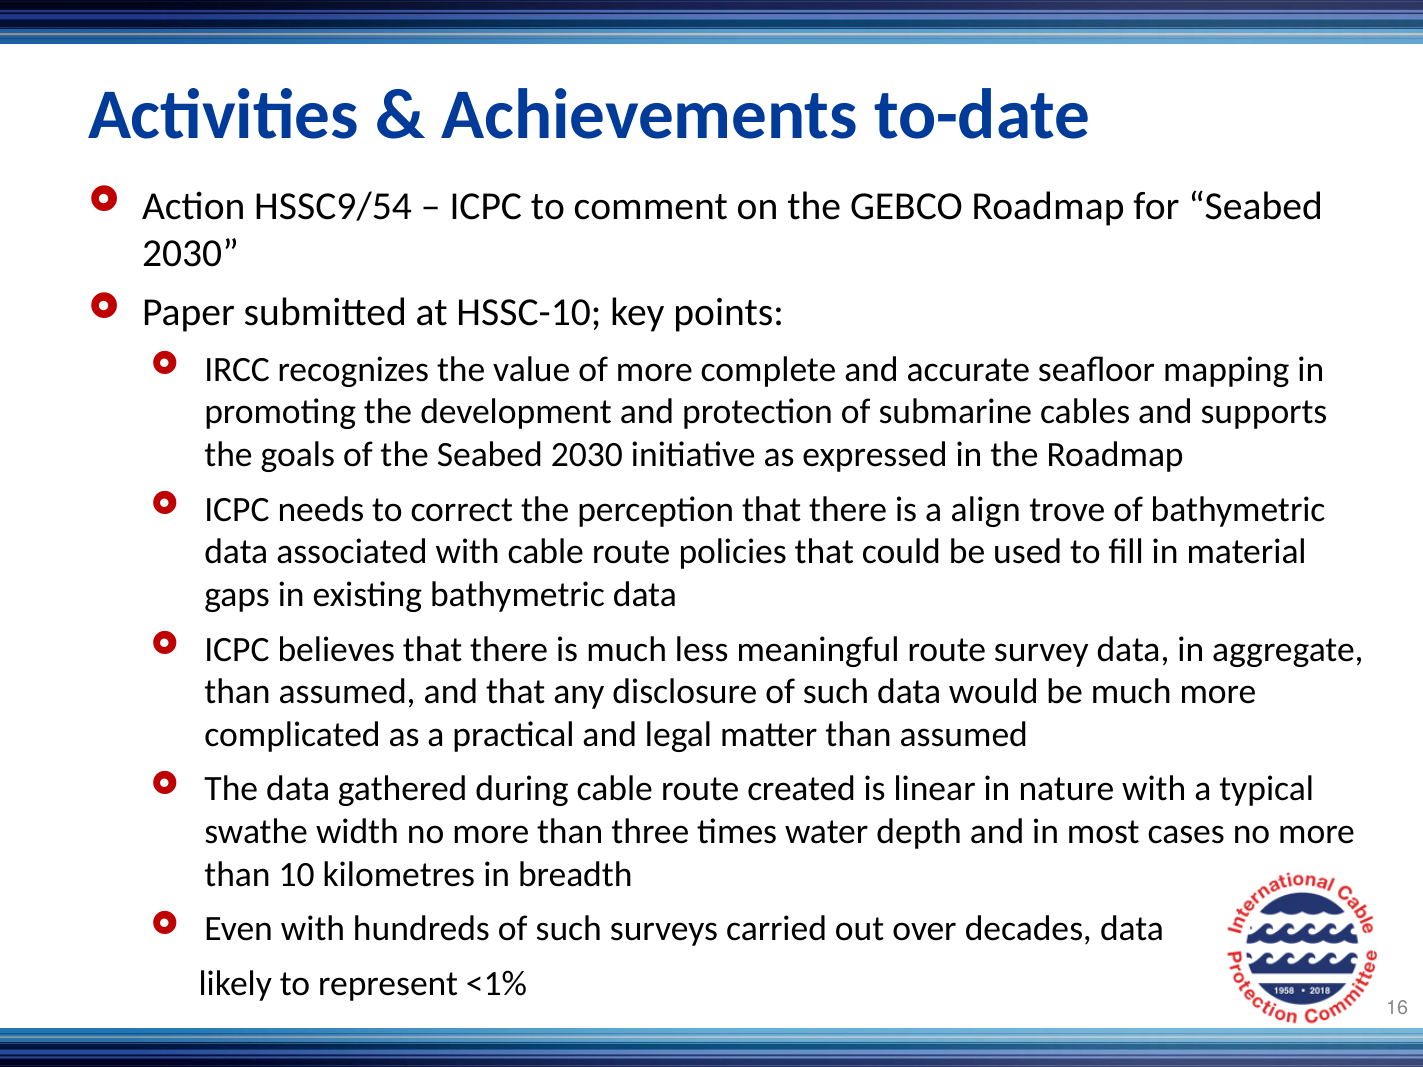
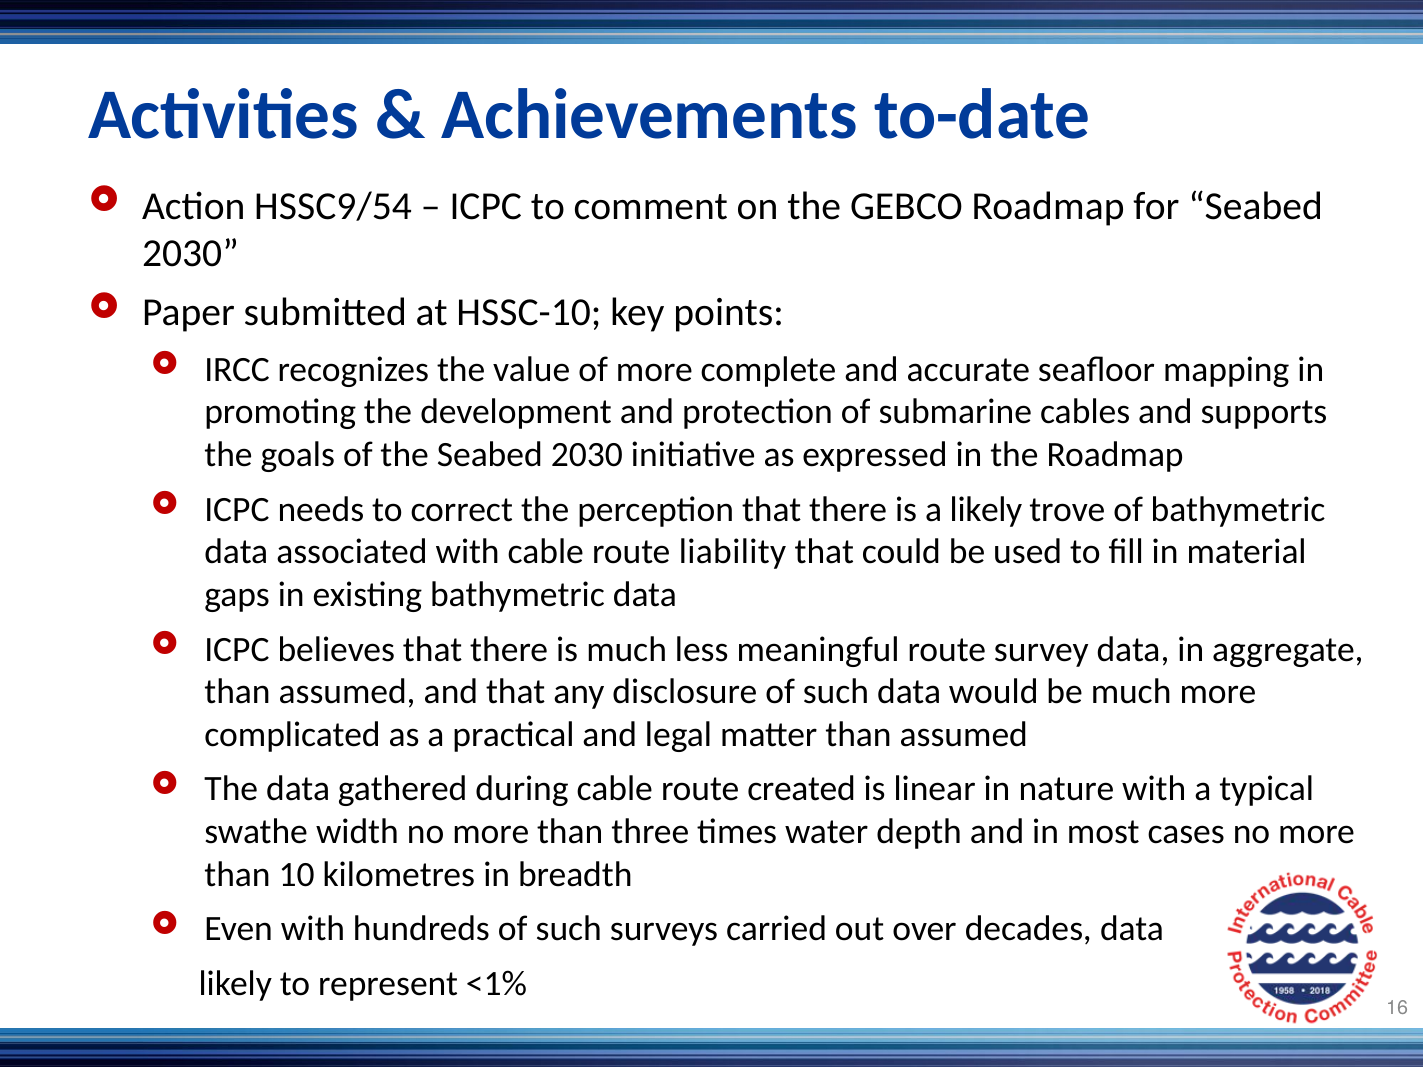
a align: align -> likely (986, 510)
policies: policies -> liability (732, 552)
